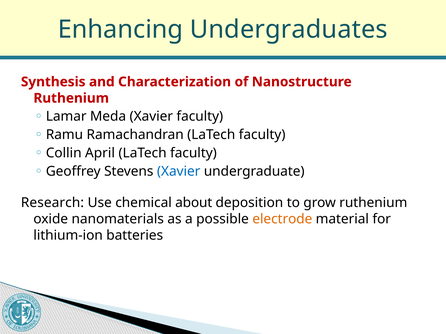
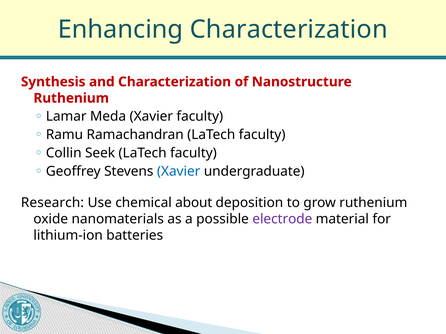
Enhancing Undergraduates: Undergraduates -> Characterization (289, 30)
April: April -> Seek (100, 153)
electrode colour: orange -> purple (282, 219)
